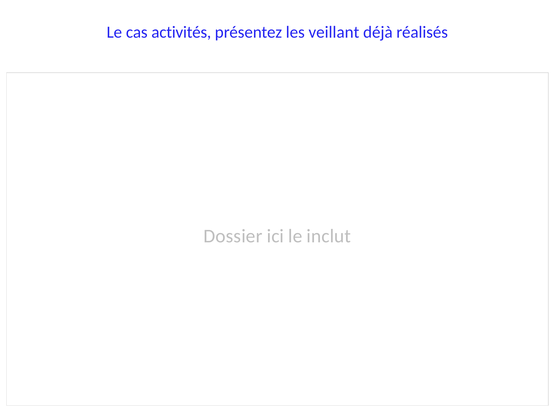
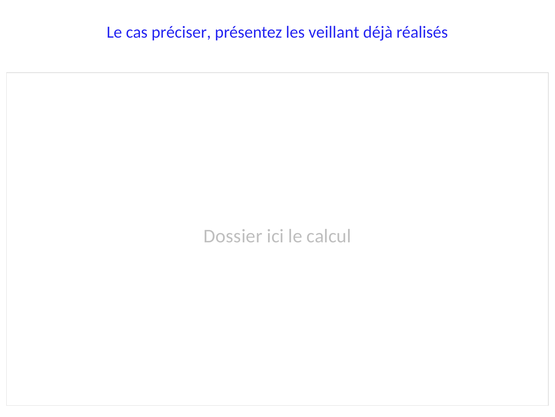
activités: activités -> préciser (181, 32)
inclut: inclut -> calcul (329, 236)
